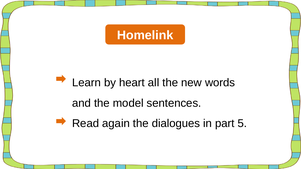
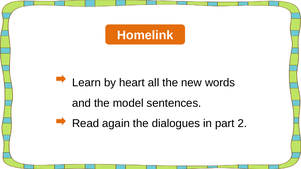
5: 5 -> 2 (242, 124)
